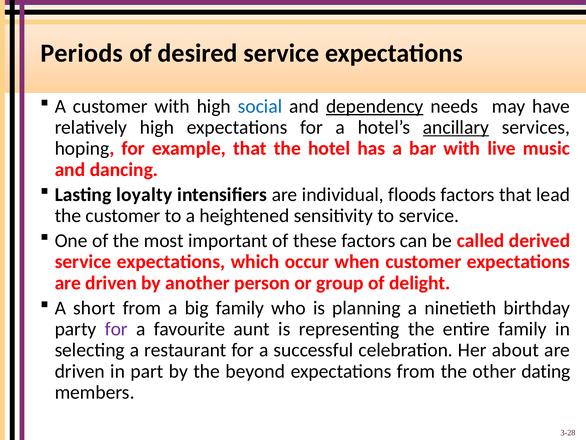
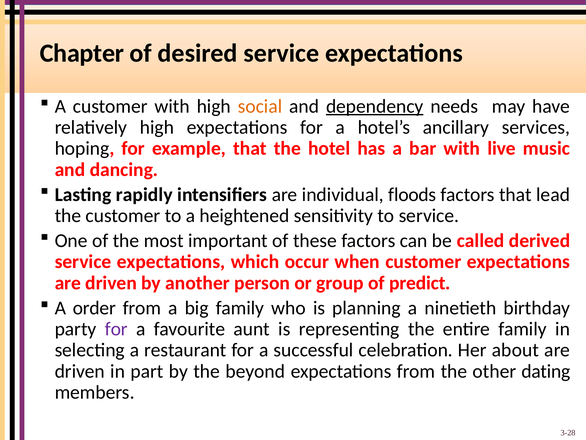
Periods: Periods -> Chapter (82, 53)
social colour: blue -> orange (260, 106)
ancillary underline: present -> none (456, 127)
loyalty: loyalty -> rapidly (144, 194)
delight: delight -> predict (420, 283)
short: short -> order (94, 308)
